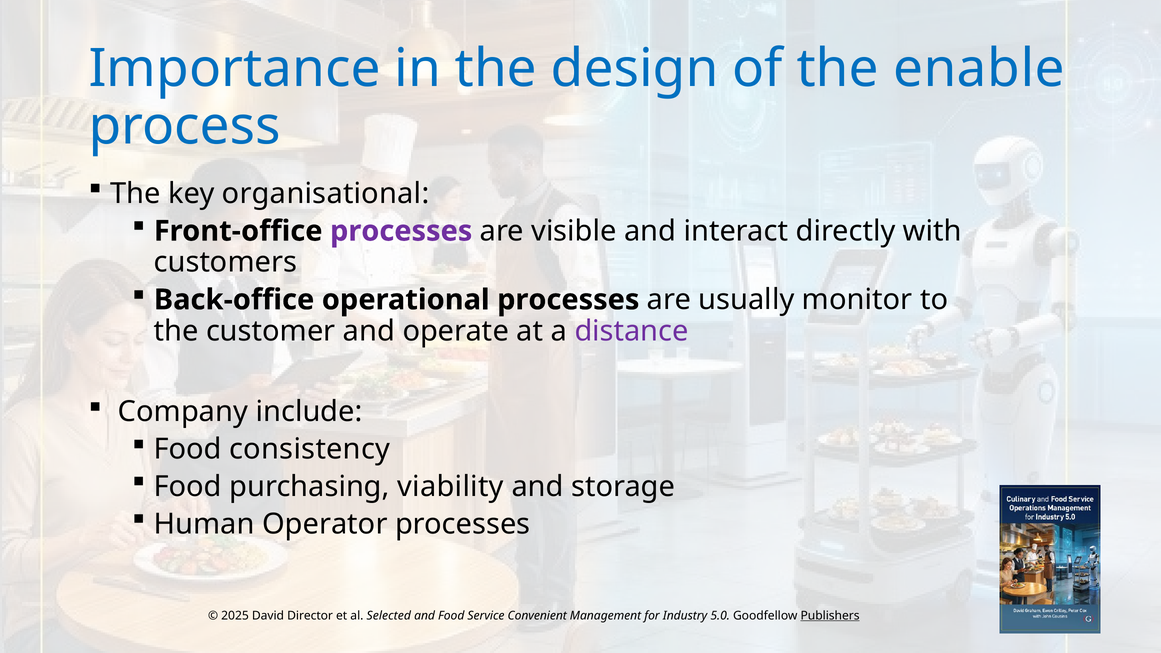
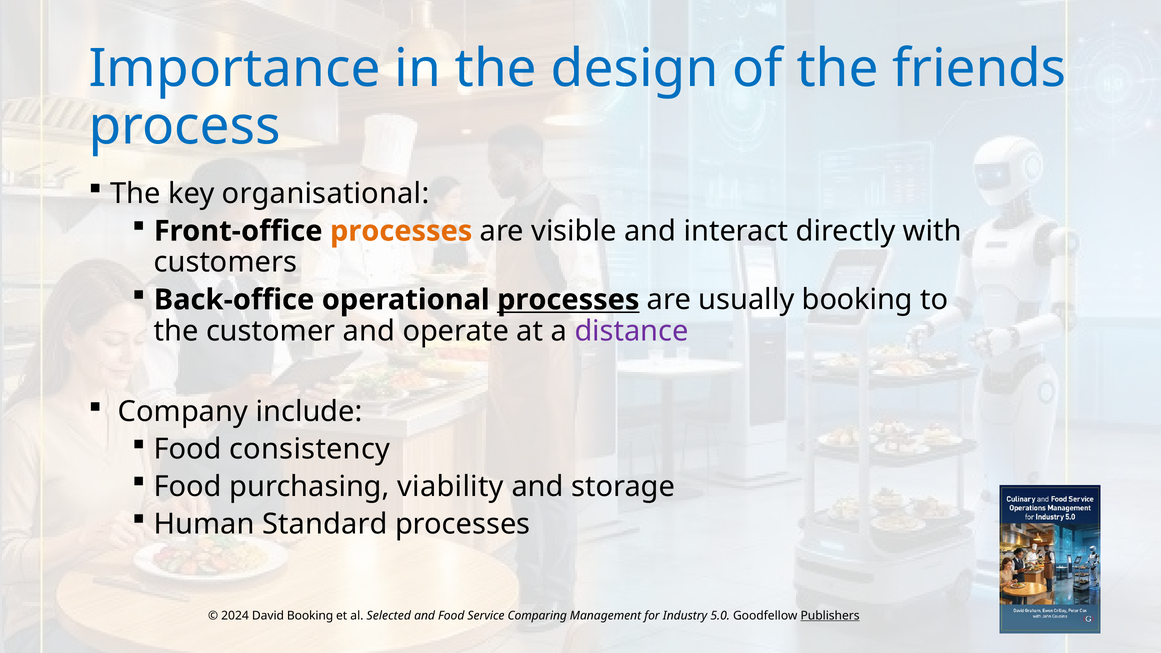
enable: enable -> friends (979, 69)
processes colour: purple -> orange (401, 231)
processes underline: none -> present (568, 300)
usually monitor: monitor -> booking (857, 300)
Operator: Operator -> Standard (325, 524)
2025: 2025 -> 2024 (235, 616)
David Director: Director -> Booking (310, 616)
Convenient: Convenient -> Comparing (537, 616)
